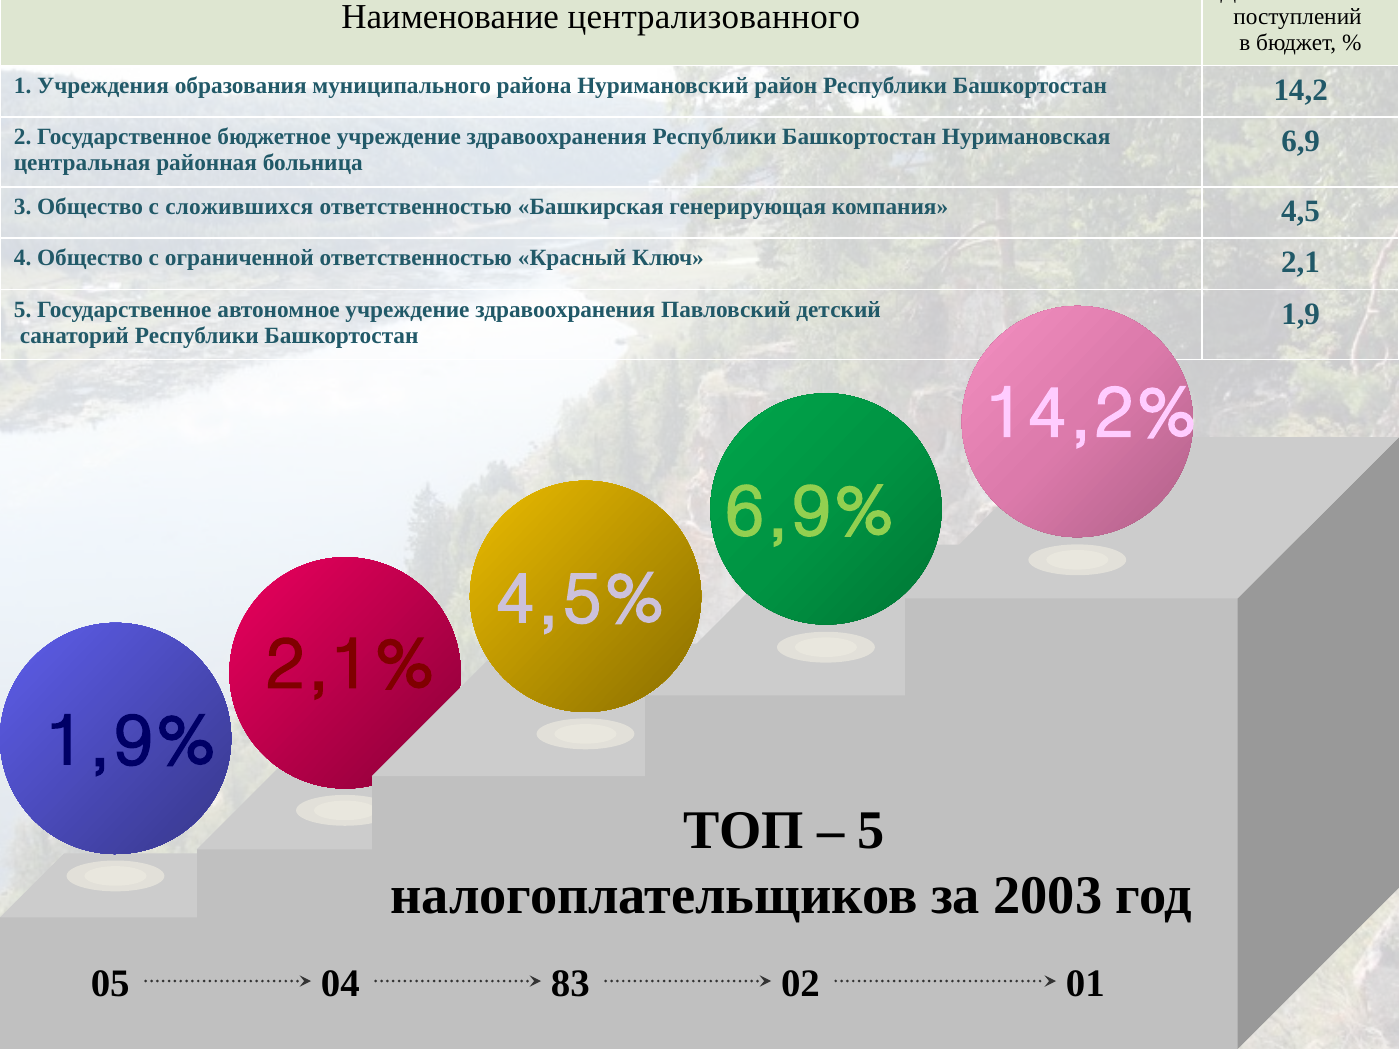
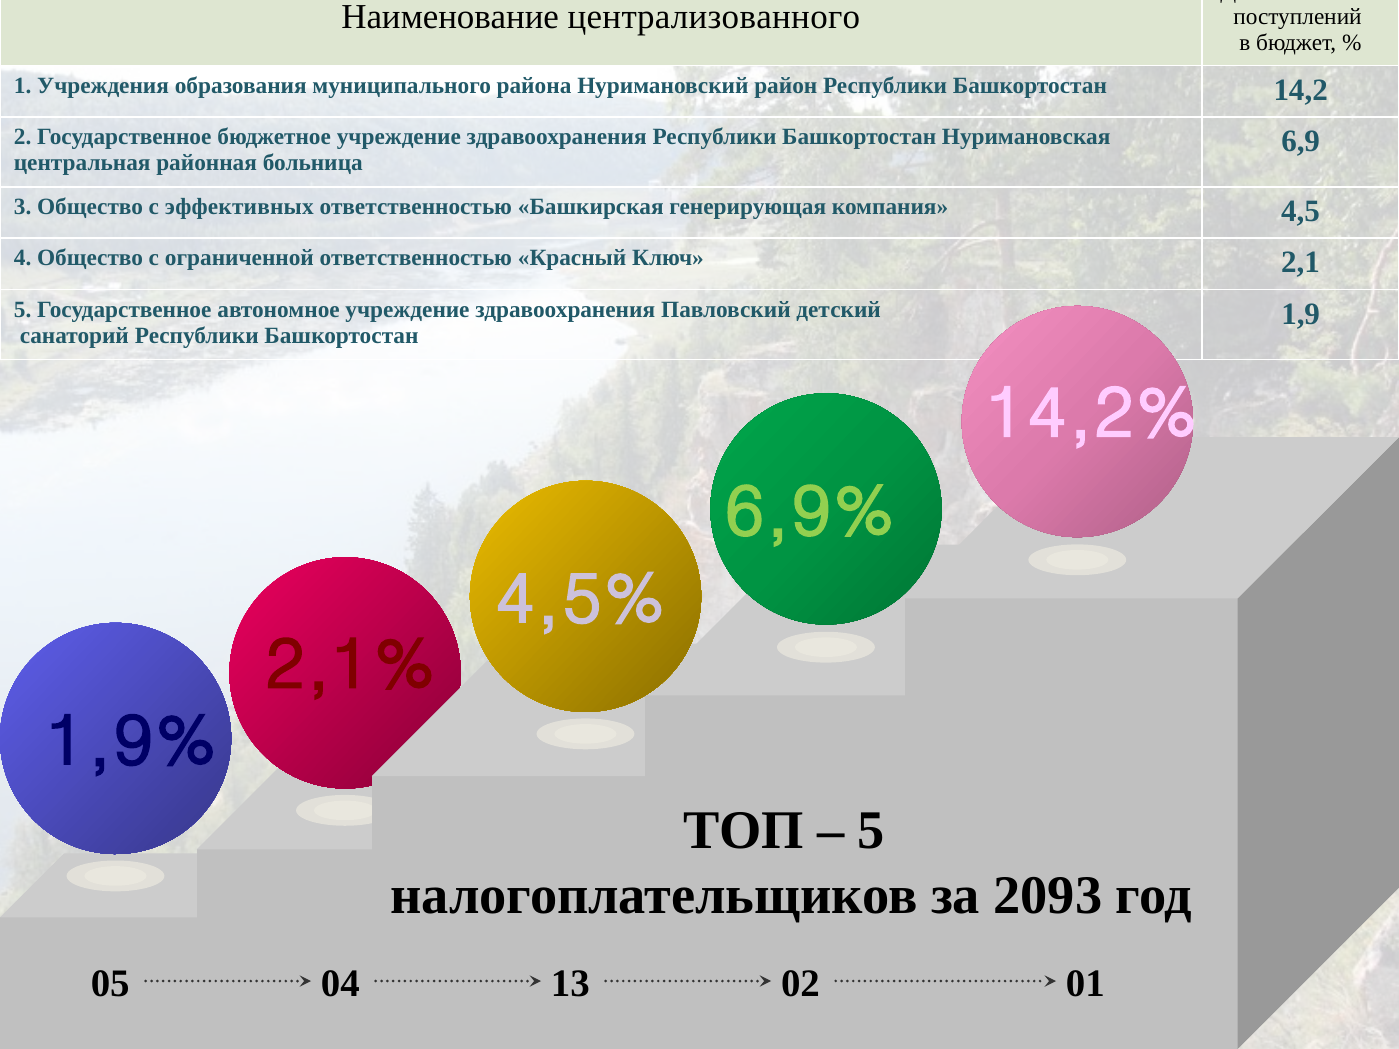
сложившихся: сложившихся -> эффективных (239, 207)
2003: 2003 -> 2093 (1048, 896)
83: 83 -> 13 (570, 984)
